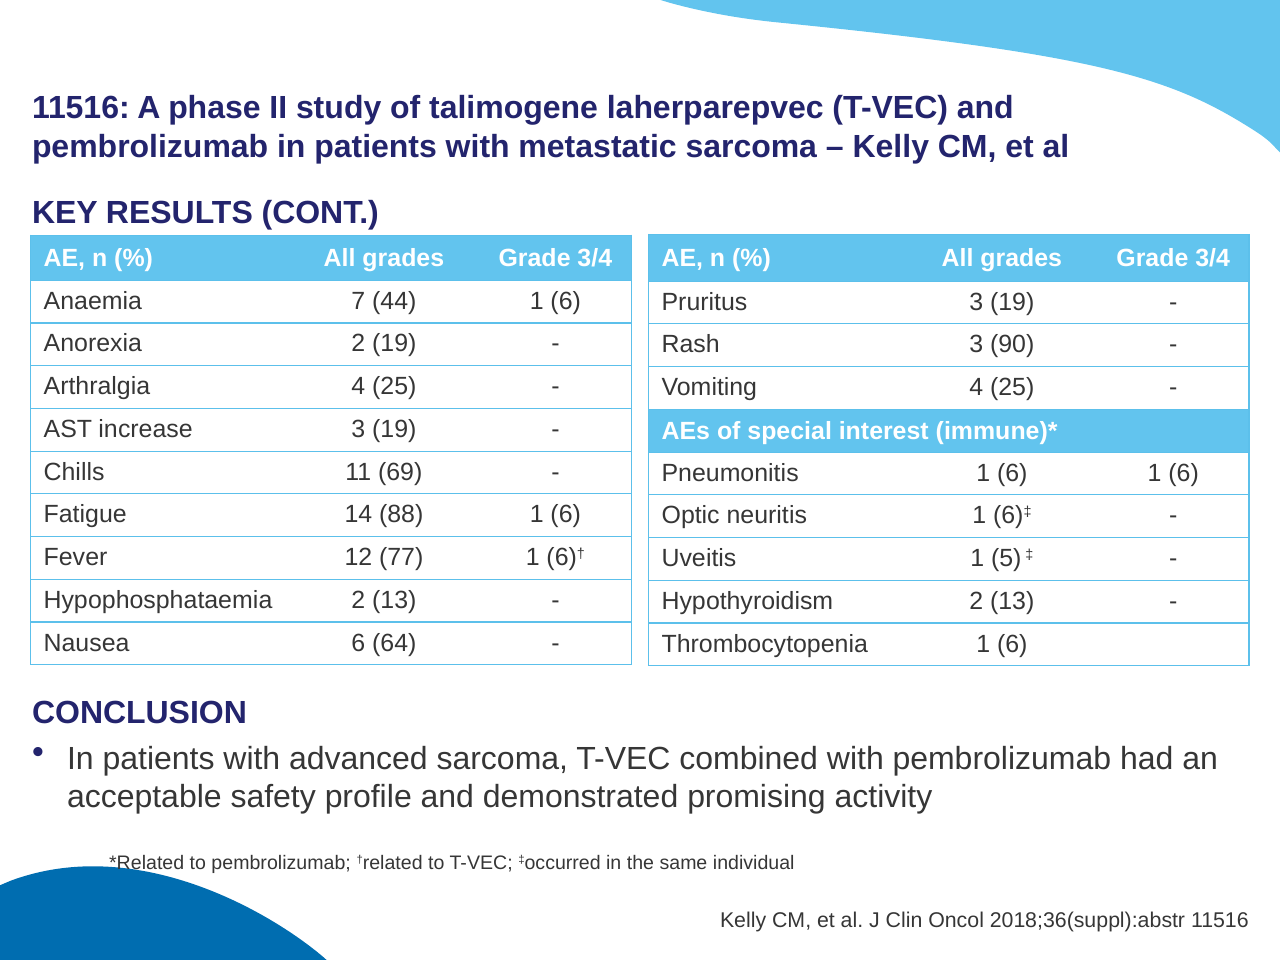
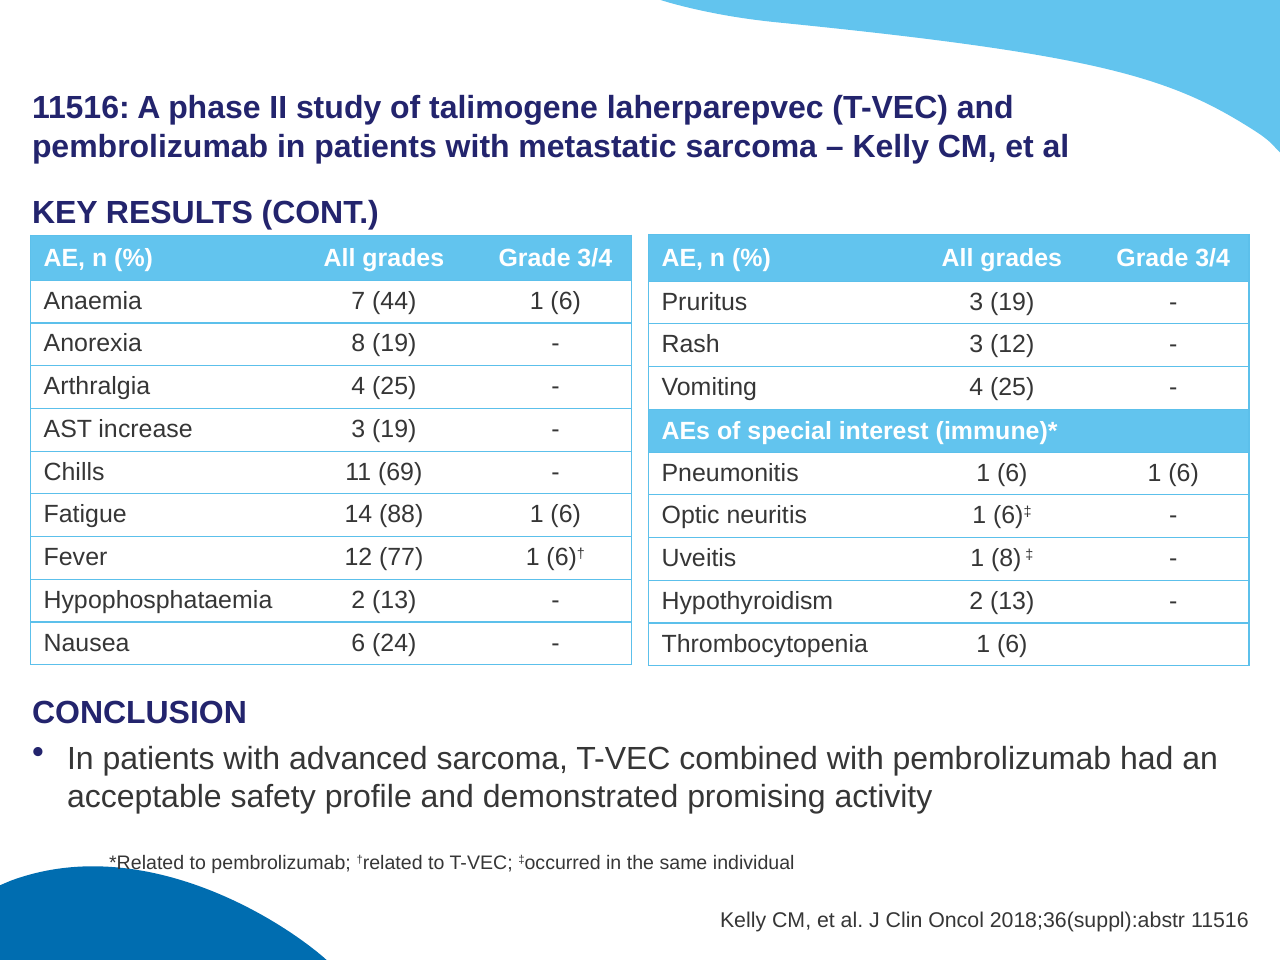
Anorexia 2: 2 -> 8 (358, 344)
3 90: 90 -> 12 (1012, 345)
1 5: 5 -> 8 (1006, 558)
64: 64 -> 24 (394, 643)
